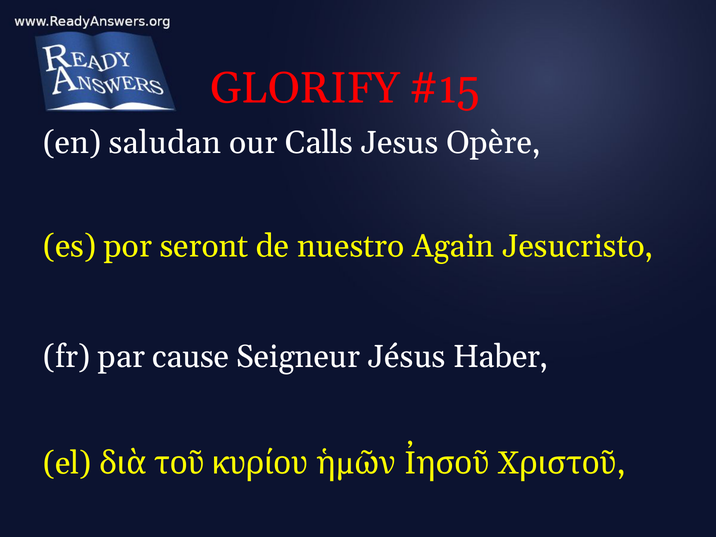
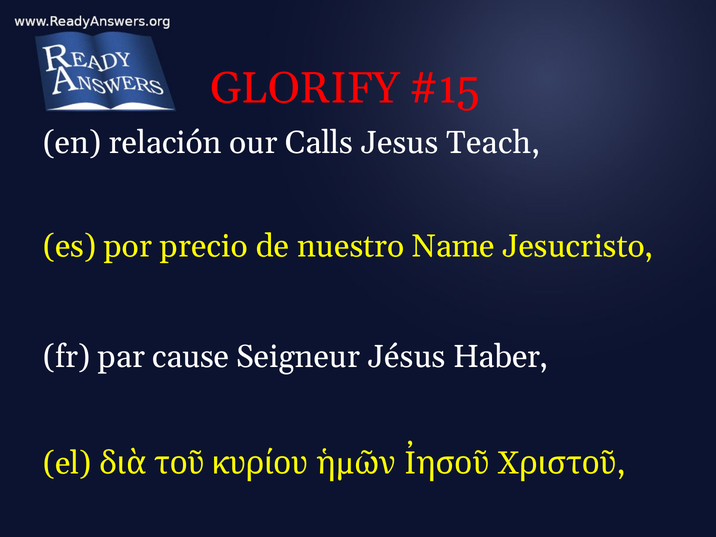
saludan: saludan -> relación (165, 143)
Opère: Opère -> Teach (493, 143)
seront: seront -> precio (204, 246)
Again: Again -> Name (453, 246)
